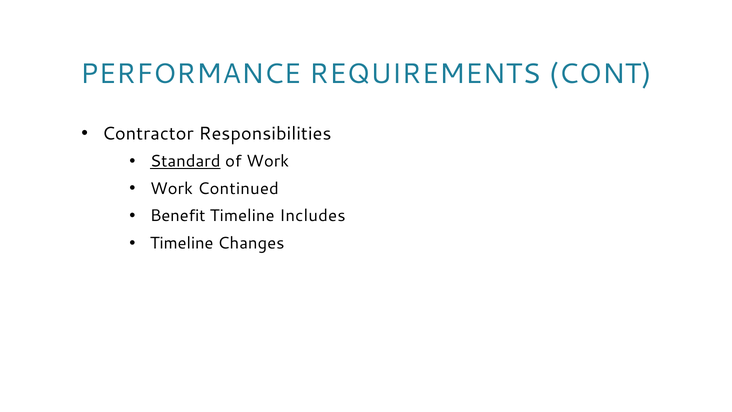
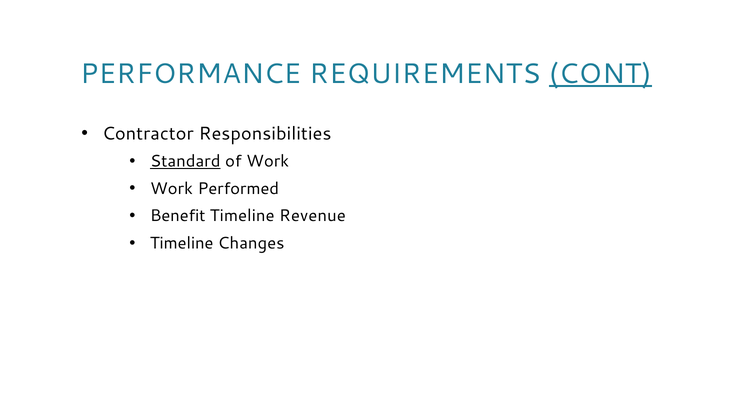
CONT underline: none -> present (600, 74)
Continued: Continued -> Performed (238, 188)
Includes: Includes -> Revenue (312, 216)
